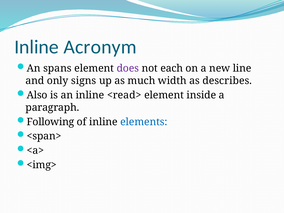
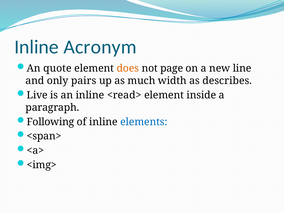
spans: spans -> quote (57, 68)
does colour: purple -> orange (128, 68)
each: each -> page (172, 68)
signs: signs -> pairs (84, 81)
Also: Also -> Live (37, 95)
